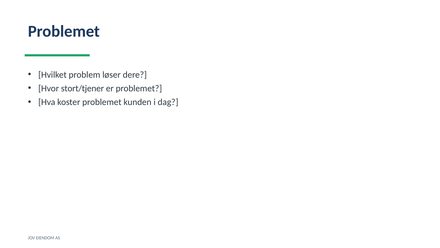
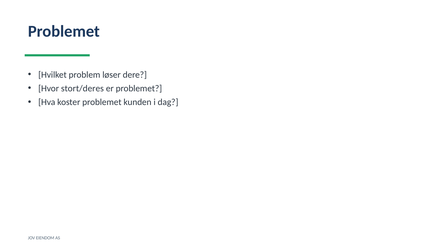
stort/tjener: stort/tjener -> stort/deres (82, 88)
